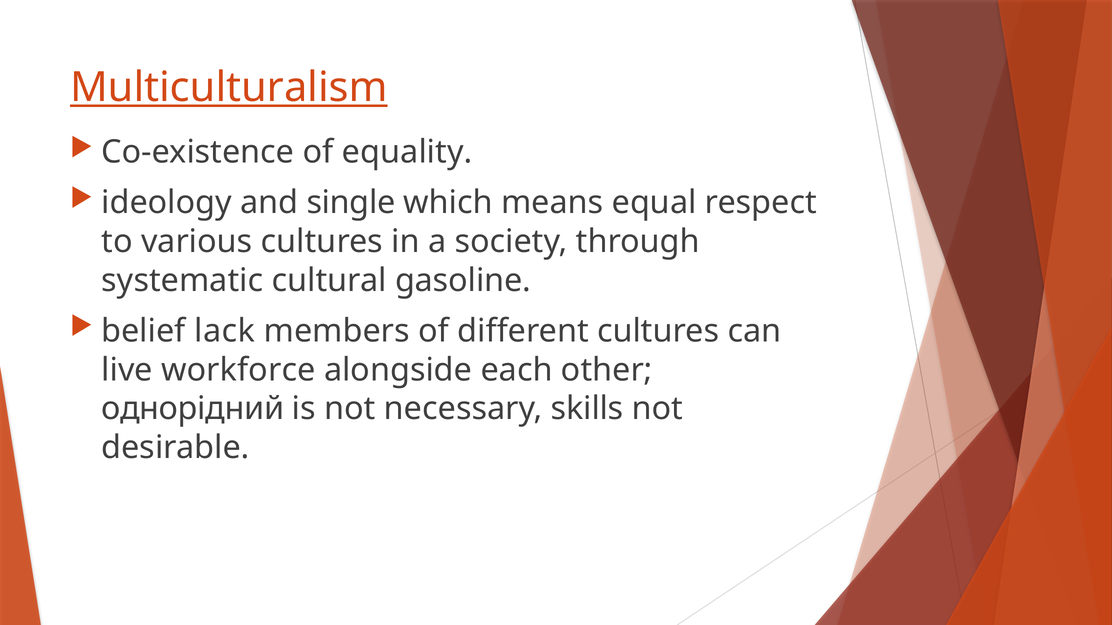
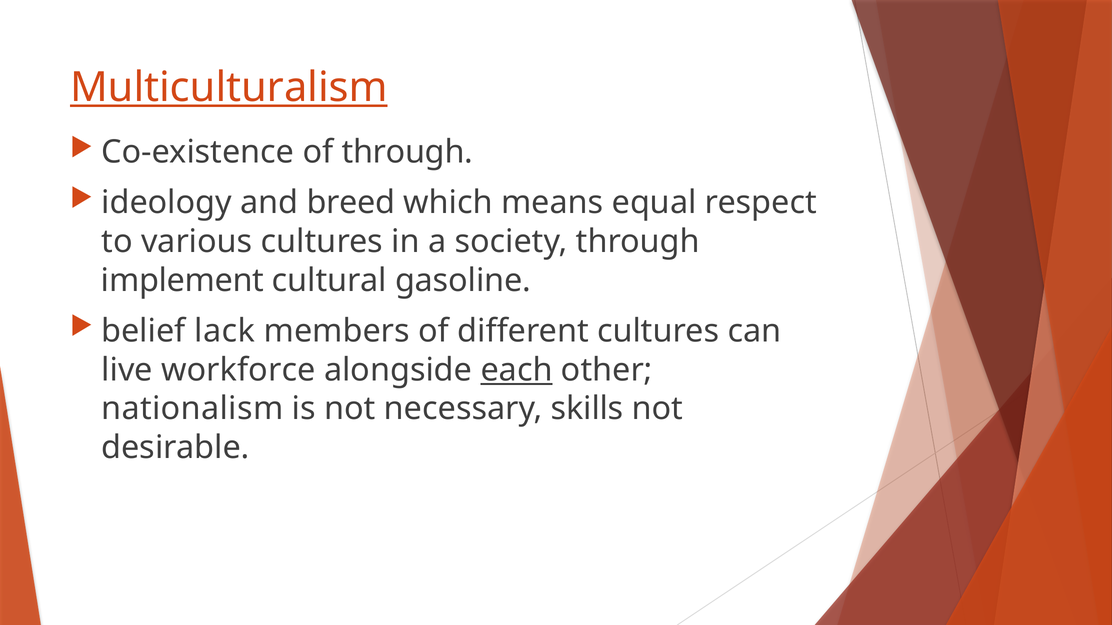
of equality: equality -> through (407, 152)
single: single -> breed (351, 203)
systematic: systematic -> implement (183, 281)
each underline: none -> present (517, 370)
однорідний: однорідний -> nationalism (192, 409)
